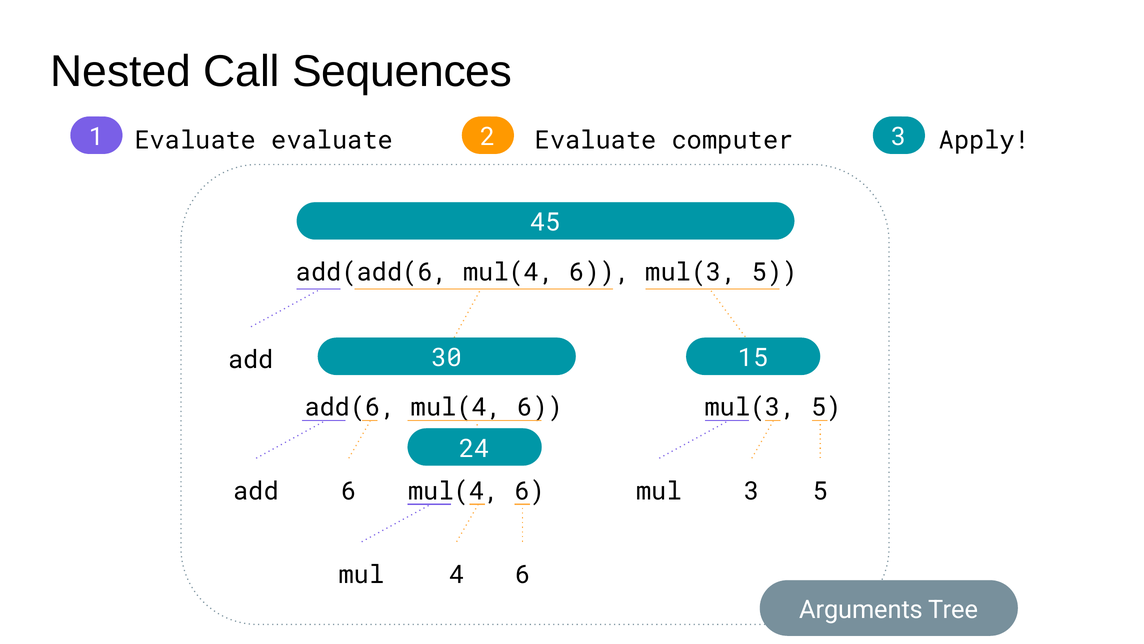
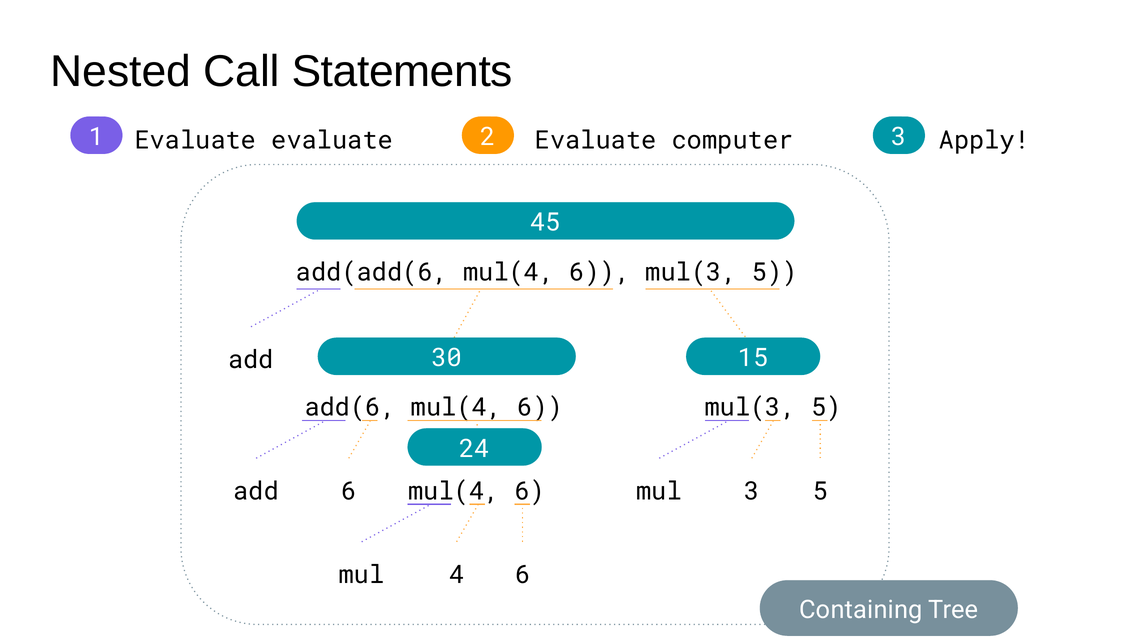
Sequences: Sequences -> Statements (402, 71)
Arguments: Arguments -> Containing (861, 609)
